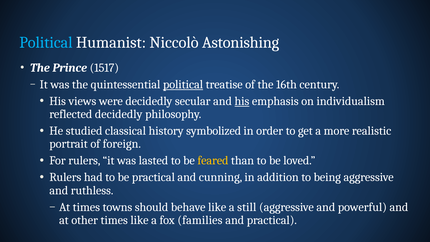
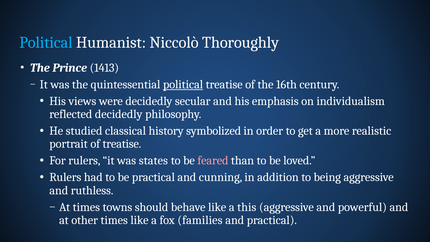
Astonishing: Astonishing -> Thoroughly (241, 42)
1517: 1517 -> 1413 (104, 68)
his underline: present -> none (242, 101)
of foreign: foreign -> treatise (122, 144)
lasted: lasted -> states (153, 161)
feared colour: yellow -> pink (213, 161)
still: still -> this (247, 207)
